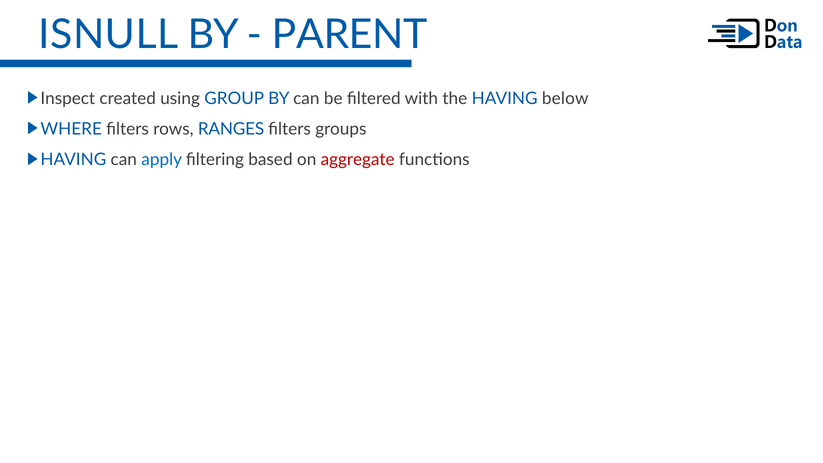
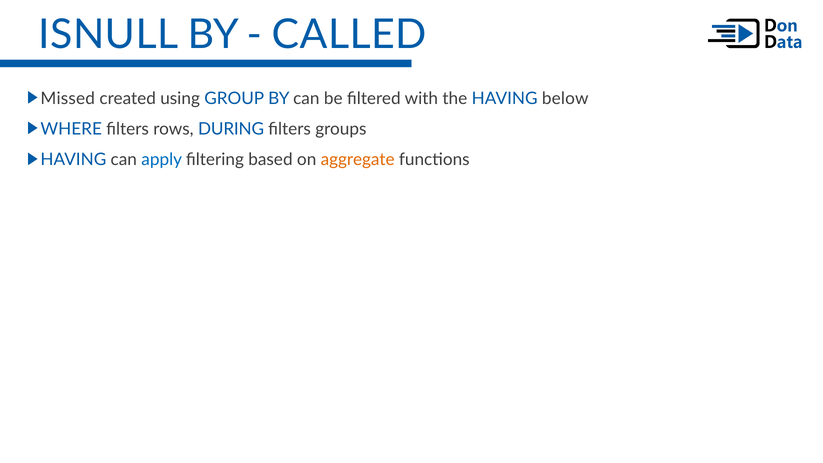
PARENT: PARENT -> CALLED (349, 34)
Inspect: Inspect -> Missed (68, 98)
RANGES: RANGES -> DURING (231, 129)
aggregate colour: red -> orange (358, 159)
